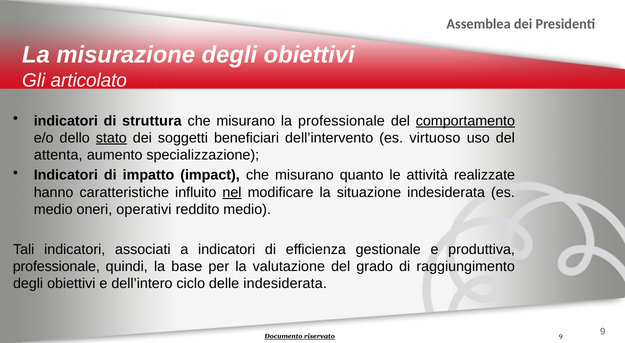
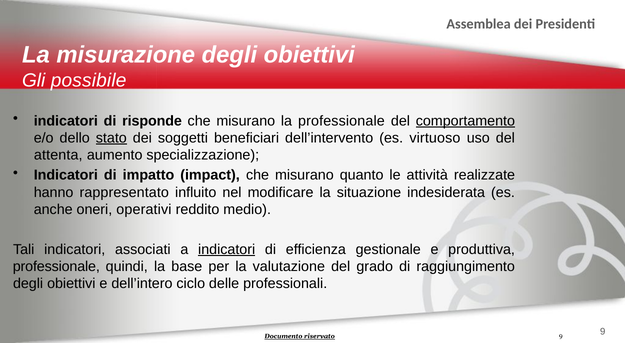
articolato: articolato -> possibile (89, 80)
struttura: struttura -> risponde (152, 121)
caratteristiche: caratteristiche -> rappresentato (124, 192)
nel underline: present -> none (232, 192)
medio: medio -> anche (53, 209)
indicatori underline: none -> present (227, 249)
delle indesiderata: indesiderata -> professionali (285, 284)
